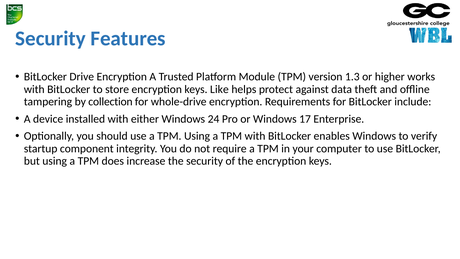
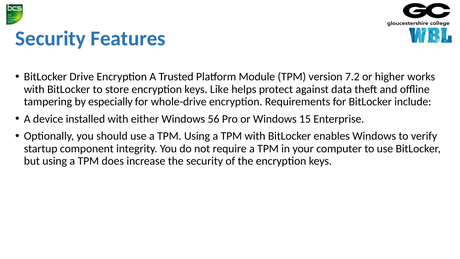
1.3: 1.3 -> 7.2 (352, 77)
collection: collection -> especially (110, 102)
24: 24 -> 56 (214, 119)
17: 17 -> 15 (305, 119)
